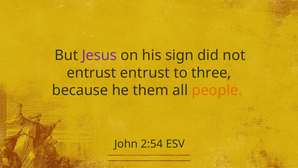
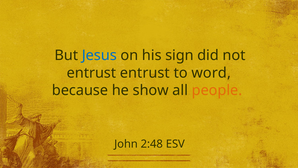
Jesus colour: purple -> blue (99, 55)
three: three -> word (211, 73)
them: them -> show (151, 90)
2:54: 2:54 -> 2:48 (152, 144)
